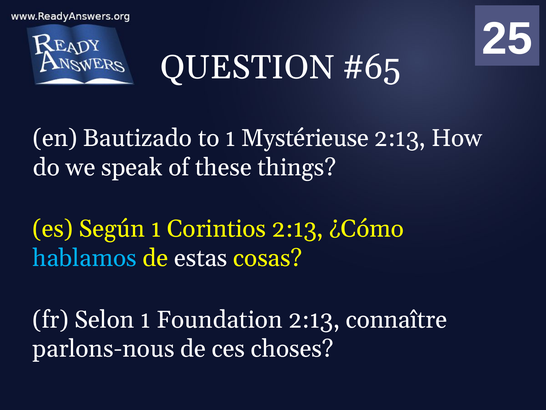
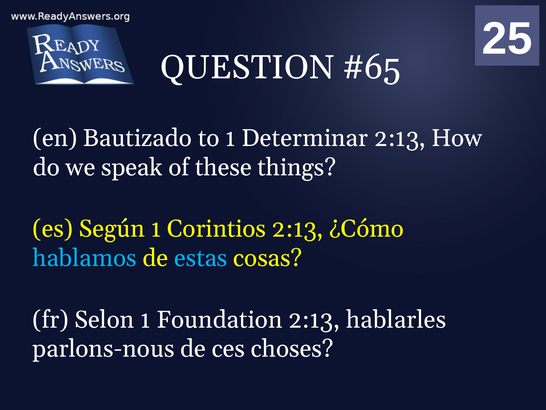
Mystérieuse: Mystérieuse -> Determinar (305, 138)
estas colour: white -> light blue (201, 258)
connaître: connaître -> hablarles (396, 319)
